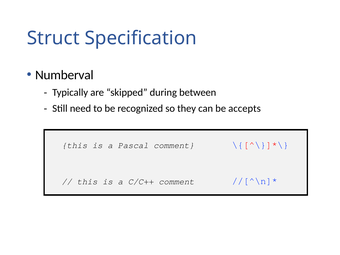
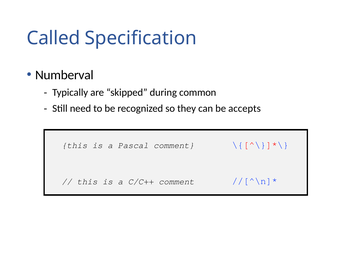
Struct: Struct -> Called (53, 38)
between: between -> common (198, 93)
